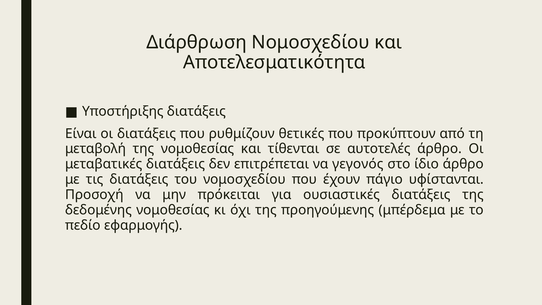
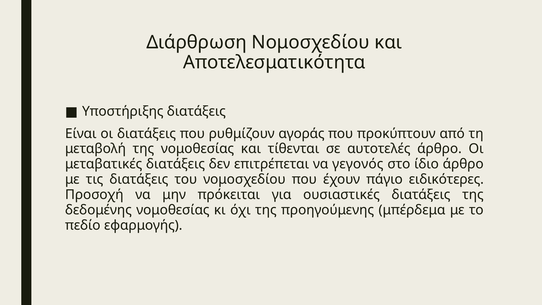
θετικές: θετικές -> αγοράς (302, 133)
υφίστανται: υφίστανται -> ειδικότερες (446, 179)
